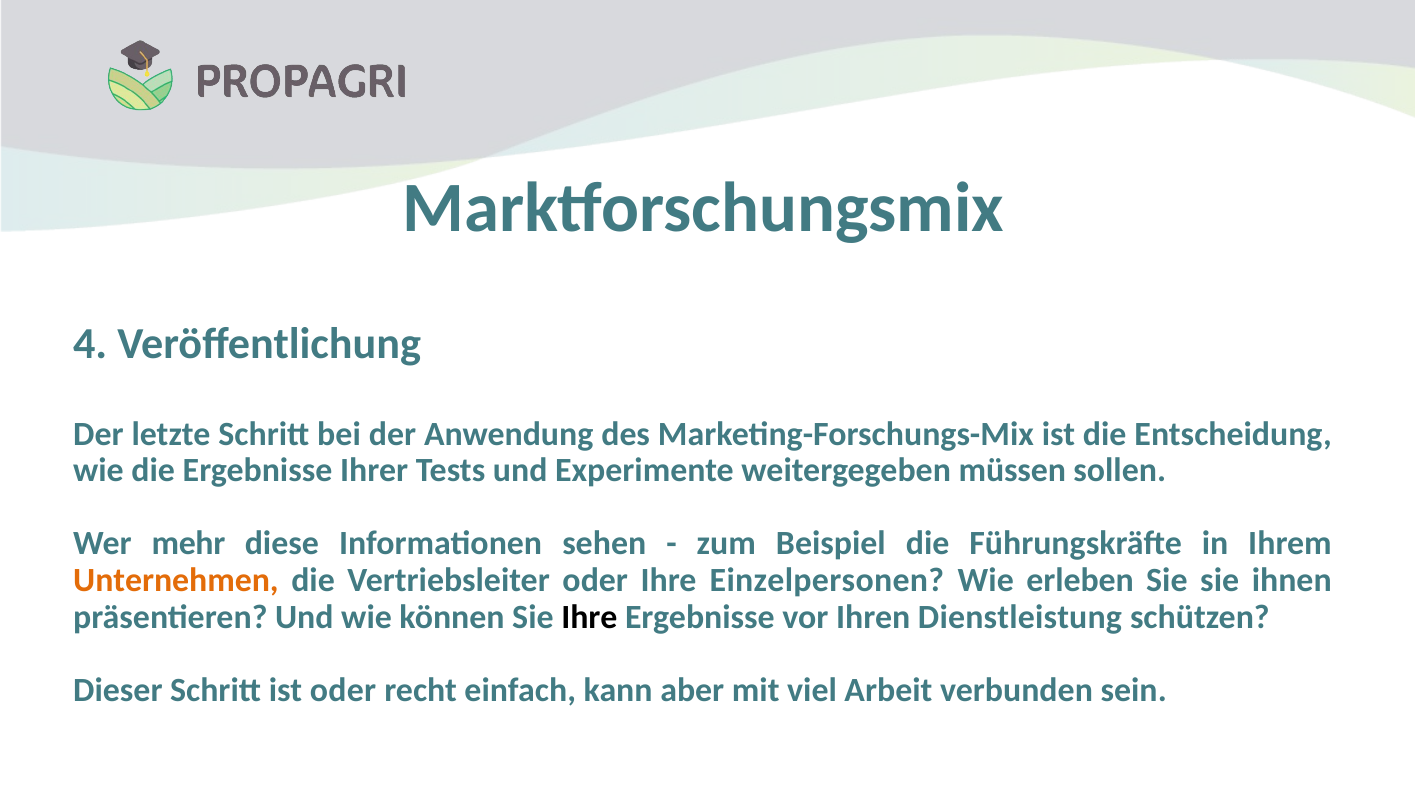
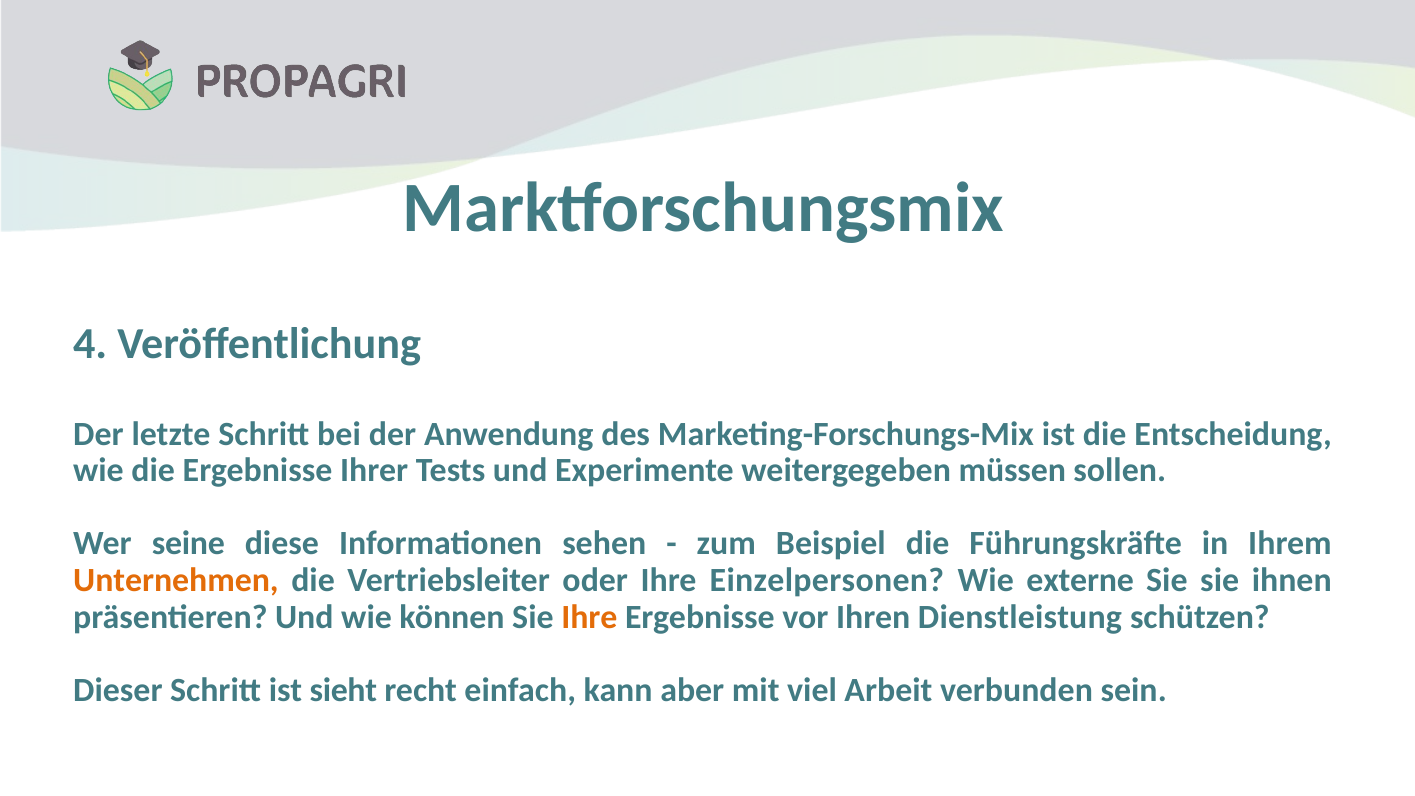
mehr: mehr -> seine (188, 544)
erleben: erleben -> externe (1080, 580)
Ihre colour: black -> orange (589, 617)
ist oder: oder -> sieht (343, 690)
